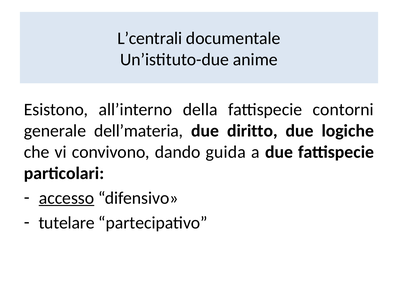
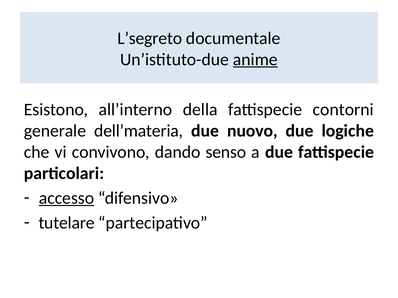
L’centrali: L’centrali -> L’segreto (150, 38)
anime underline: none -> present (255, 60)
diritto: diritto -> nuovo (252, 131)
guida: guida -> senso (226, 152)
